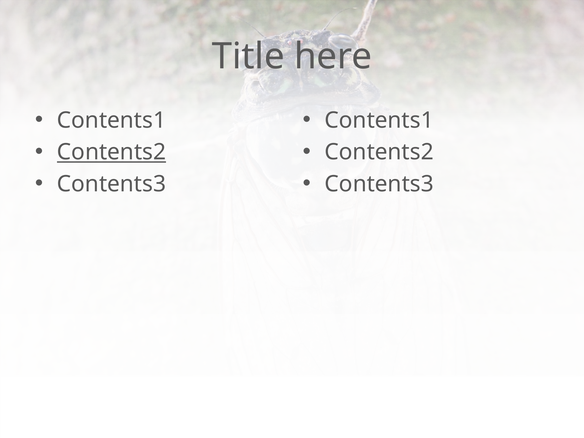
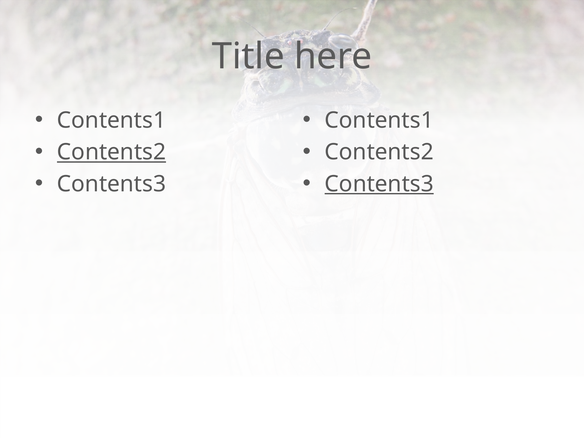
Contents3 underline: none -> present (379, 184)
